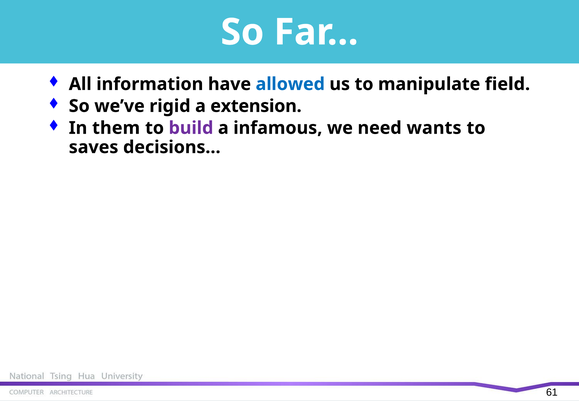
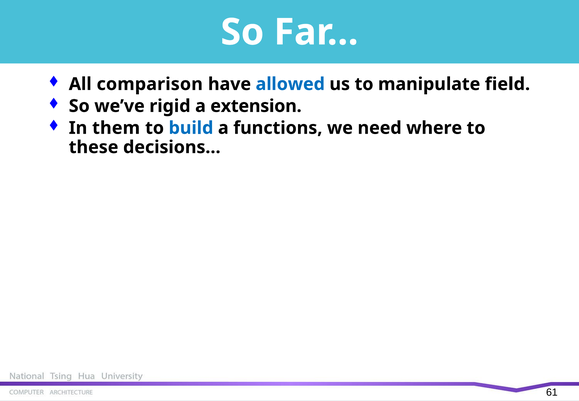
information: information -> comparison (150, 84)
build colour: purple -> blue (191, 128)
infamous: infamous -> functions (278, 128)
wants: wants -> where (434, 128)
saves: saves -> these (94, 147)
